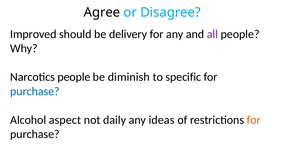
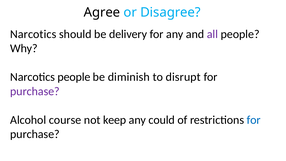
Improved: Improved -> Narcotics (33, 34)
specific: specific -> disrupt (183, 77)
purchase colour: blue -> purple (35, 91)
aspect: aspect -> course (65, 120)
daily: daily -> keep (115, 120)
ideas: ideas -> could (162, 120)
for colour: orange -> blue (254, 120)
